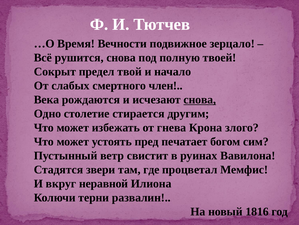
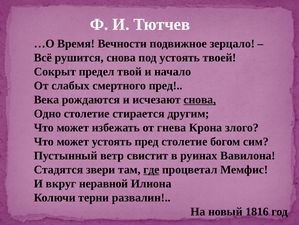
под полную: полную -> устоять (180, 57)
смертного член: член -> пред (166, 85)
пред печатает: печатает -> столетие (184, 141)
где underline: none -> present (151, 169)
